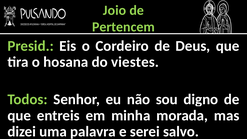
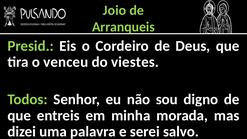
Pertencem: Pertencem -> Arranqueis (123, 27)
hosana: hosana -> venceu (66, 62)
